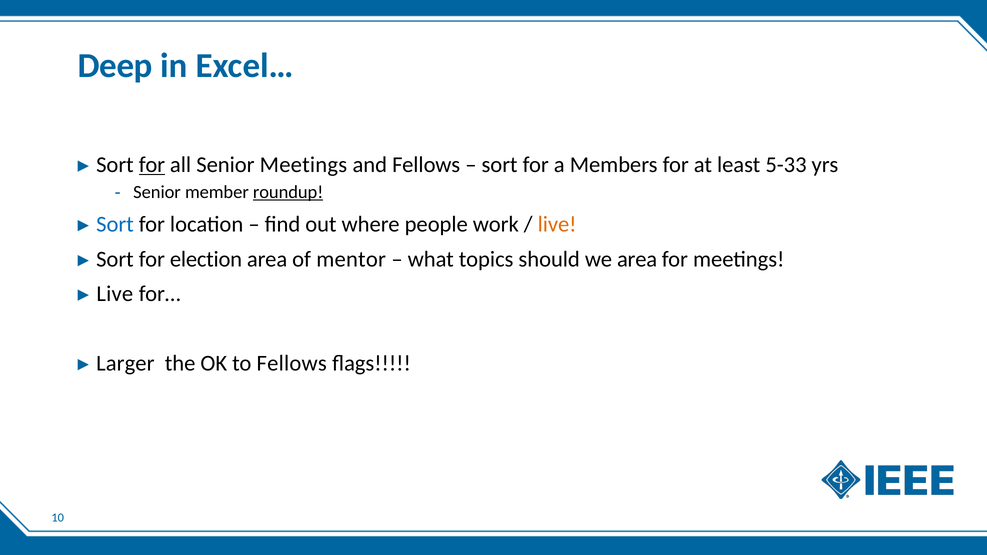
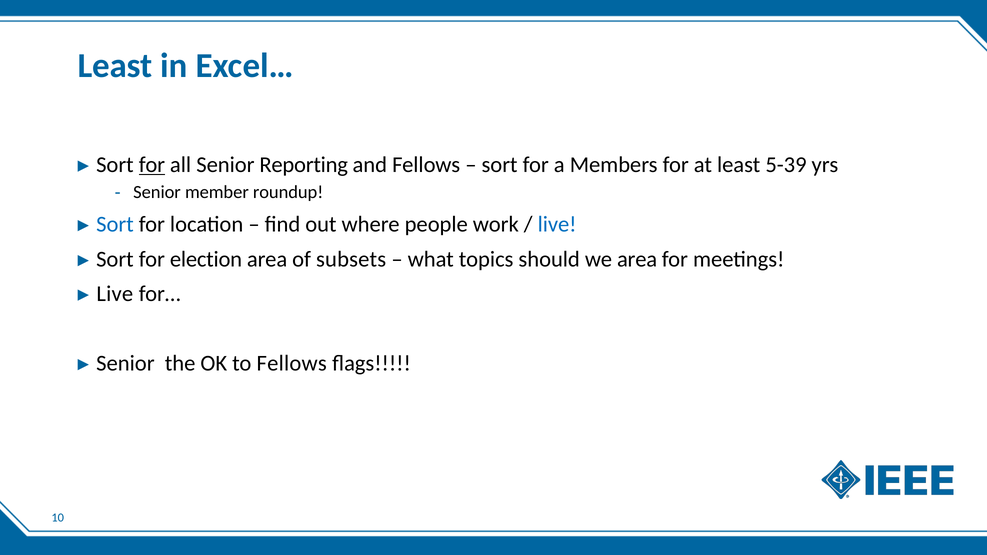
Deep: Deep -> Least (115, 66)
Senior Meetings: Meetings -> Reporting (304, 165)
5-33: 5-33 -> 5-39 (786, 165)
roundup underline: present -> none (288, 192)
live colour: orange -> blue (557, 225)
mentor: mentor -> subsets (351, 259)
Larger: Larger -> Senior (125, 363)
